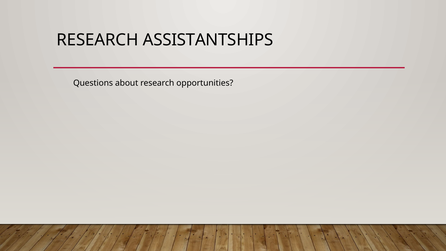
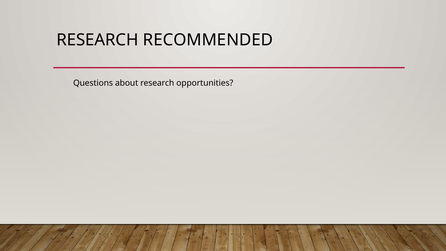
ASSISTANTSHIPS: ASSISTANTSHIPS -> RECOMMENDED (208, 40)
